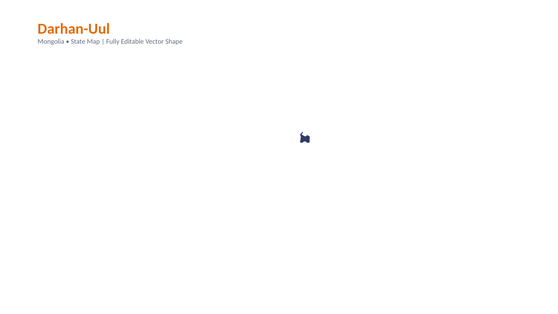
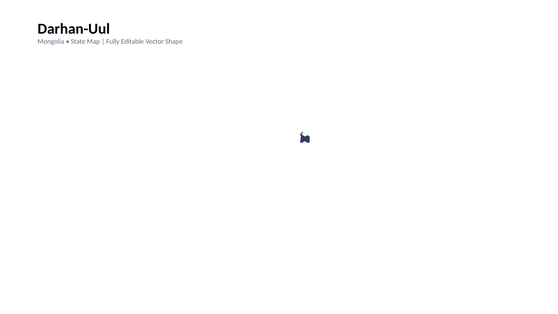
Darhan-Uul colour: orange -> black (74, 29)
